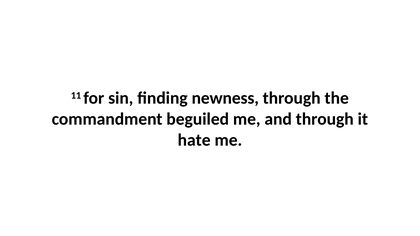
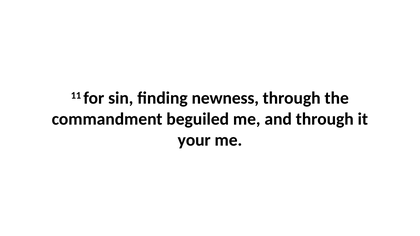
hate: hate -> your (194, 140)
